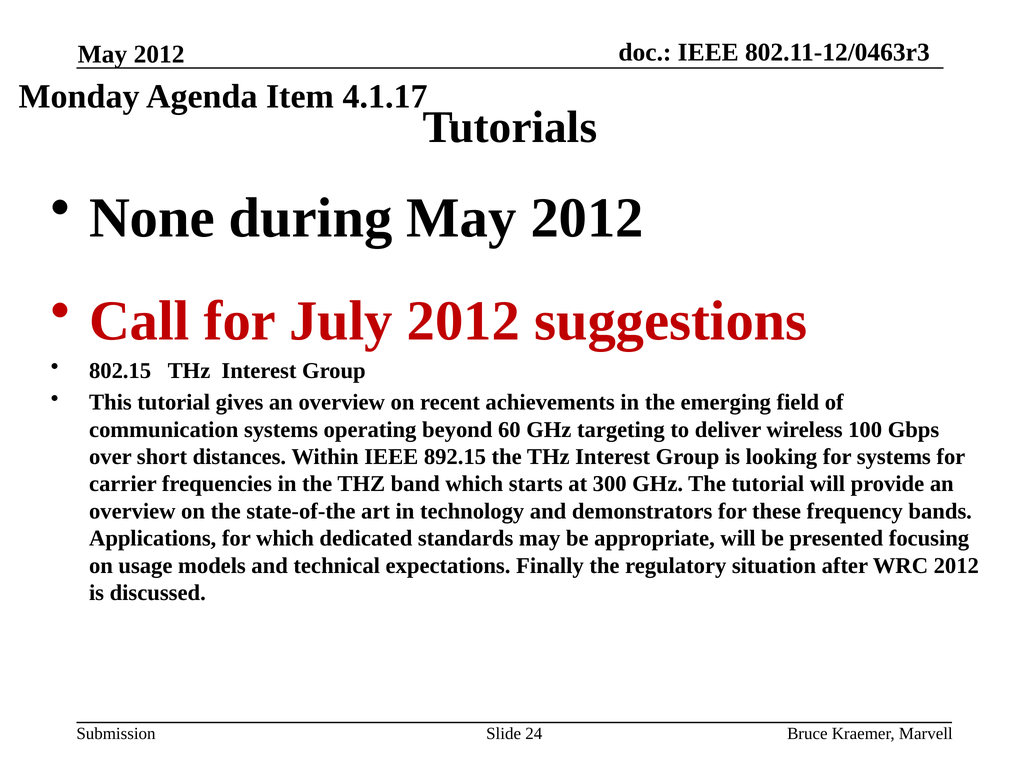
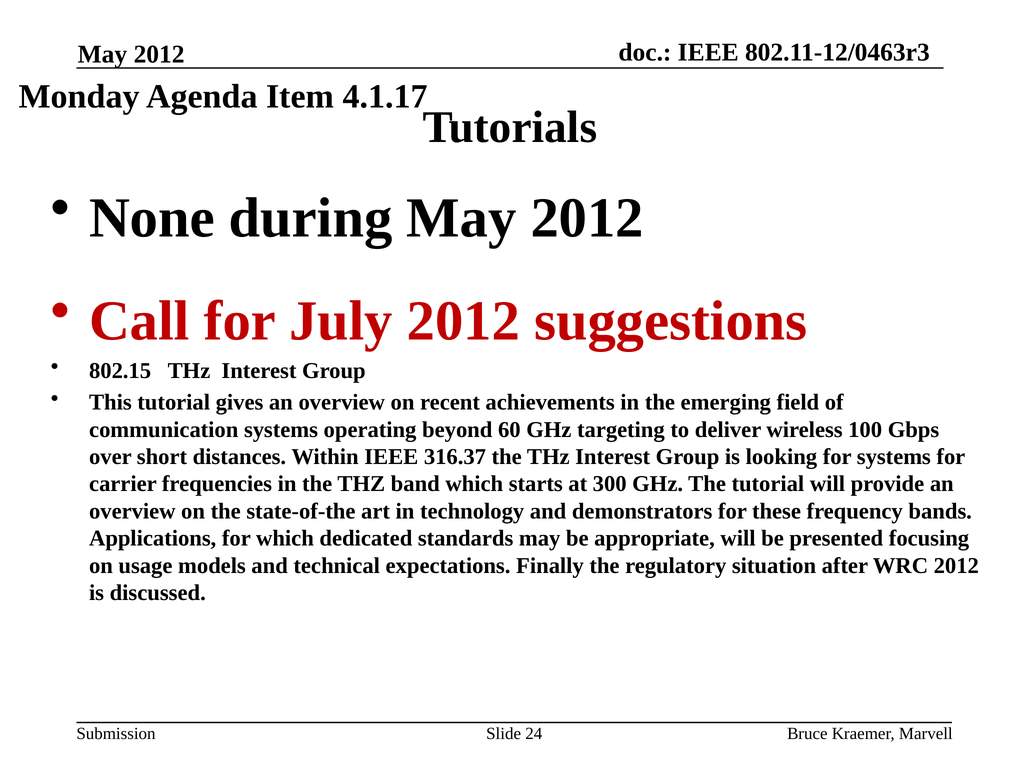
892.15: 892.15 -> 316.37 (455, 457)
